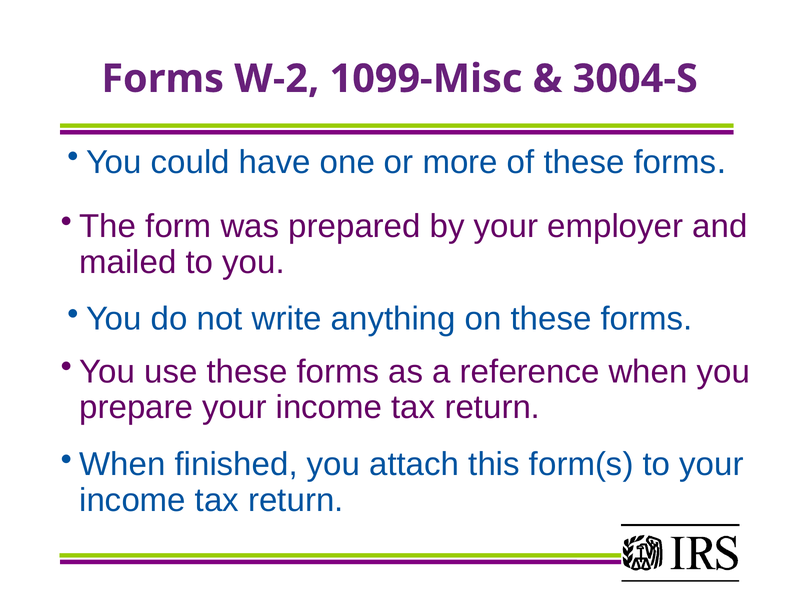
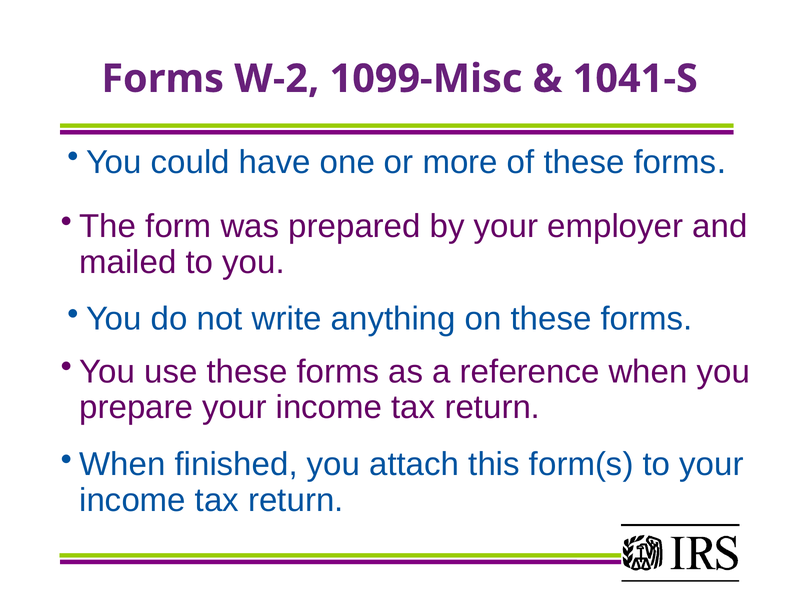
3004-S: 3004-S -> 1041-S (635, 79)
